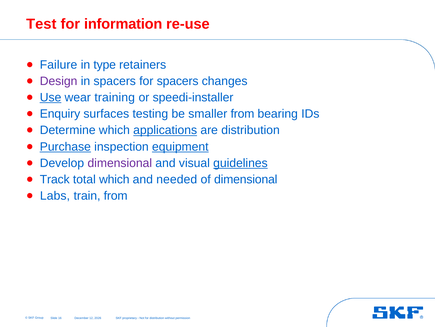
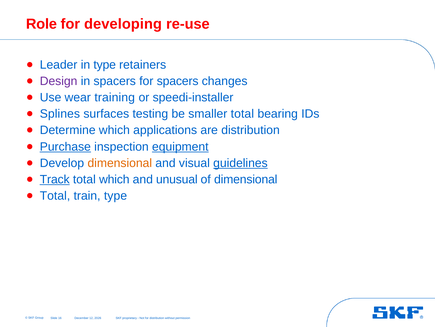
Test: Test -> Role (41, 24)
information: information -> developing (123, 24)
Failure: Failure -> Leader (59, 65)
Use underline: present -> none (51, 97)
Enquiry: Enquiry -> Splines (60, 114)
smaller from: from -> total (242, 114)
applications underline: present -> none (165, 130)
dimensional colour: purple -> orange (120, 163)
Track underline: none -> present (55, 179)
needed: needed -> unusual (177, 179)
Labs: Labs -> Total (55, 195)
train from: from -> type (116, 195)
